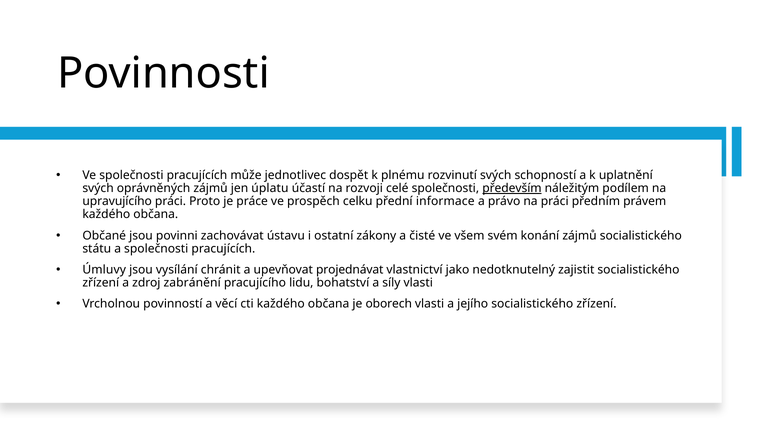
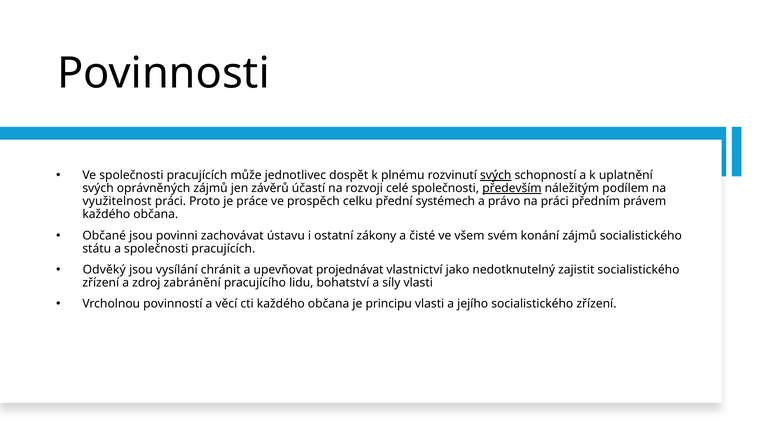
svých underline: none -> present (496, 175)
úplatu: úplatu -> závěrů (270, 188)
upravujícího: upravujícího -> využitelnost (117, 201)
informace: informace -> systémech (445, 201)
Úmluvy: Úmluvy -> Odvěký (104, 270)
oborech: oborech -> principu (389, 304)
